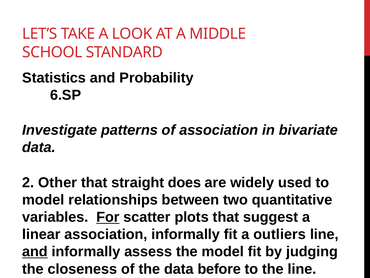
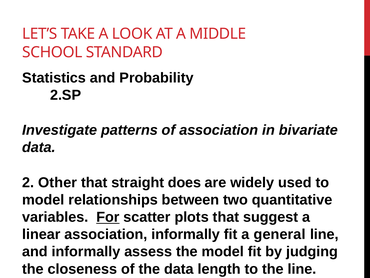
6.SP: 6.SP -> 2.SP (66, 95)
outliers: outliers -> general (280, 234)
and underline: present -> none (35, 251)
before: before -> length (219, 269)
